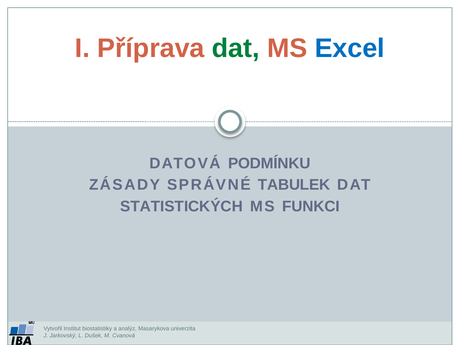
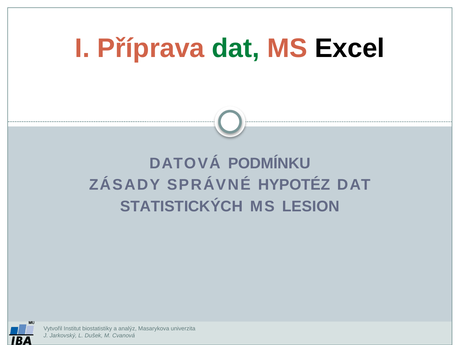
Excel colour: blue -> black (350, 48)
TABULEK: TABULEK -> HYPOTÉZ (294, 185)
FUNKCI: FUNKCI -> LESION (311, 206)
